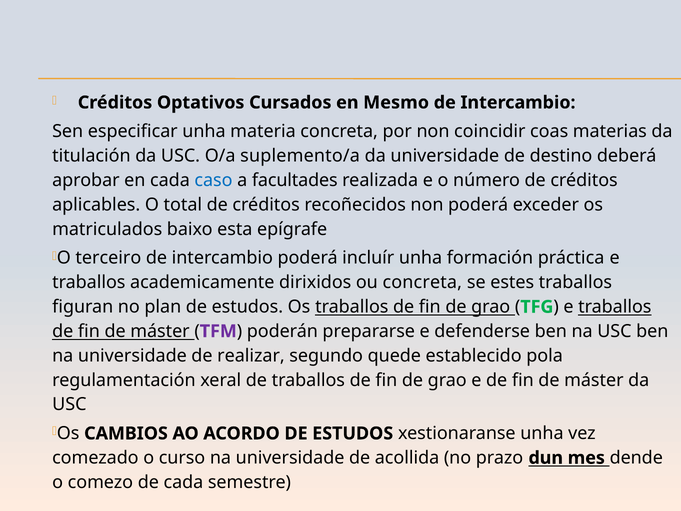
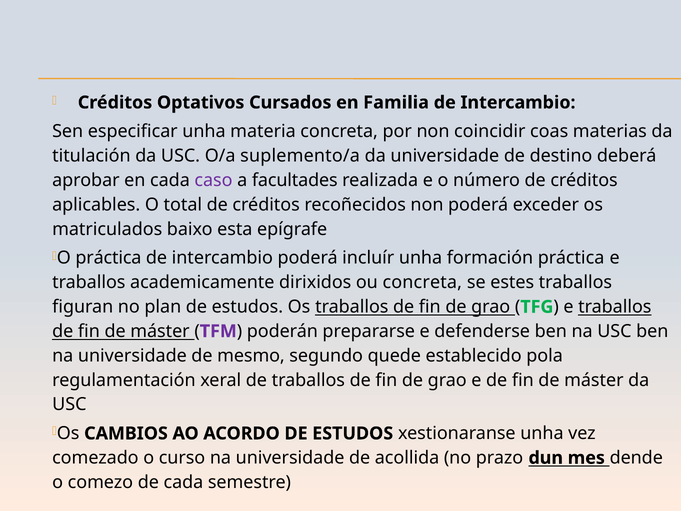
Mesmo: Mesmo -> Familia (396, 102)
caso colour: blue -> purple (213, 180)
O terceiro: terceiro -> práctica (108, 258)
realizar: realizar -> mesmo (251, 356)
